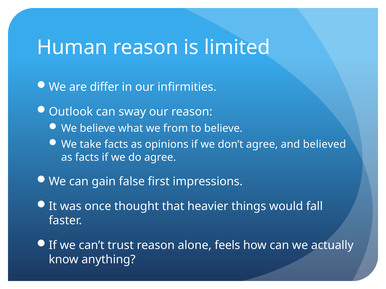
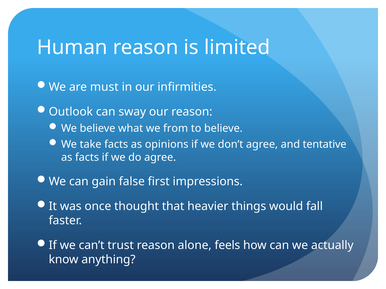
differ: differ -> must (104, 87)
believed: believed -> tentative (325, 145)
